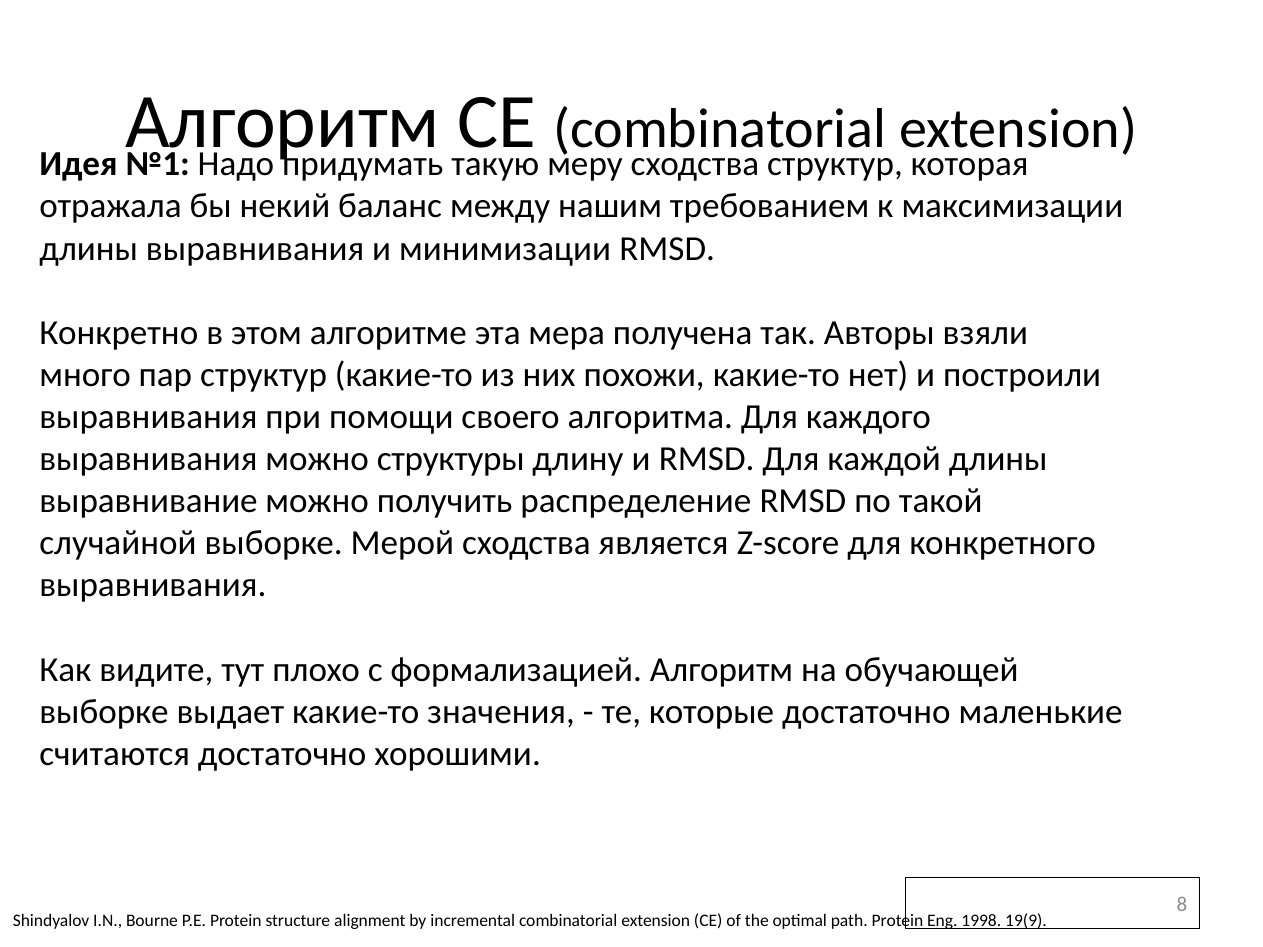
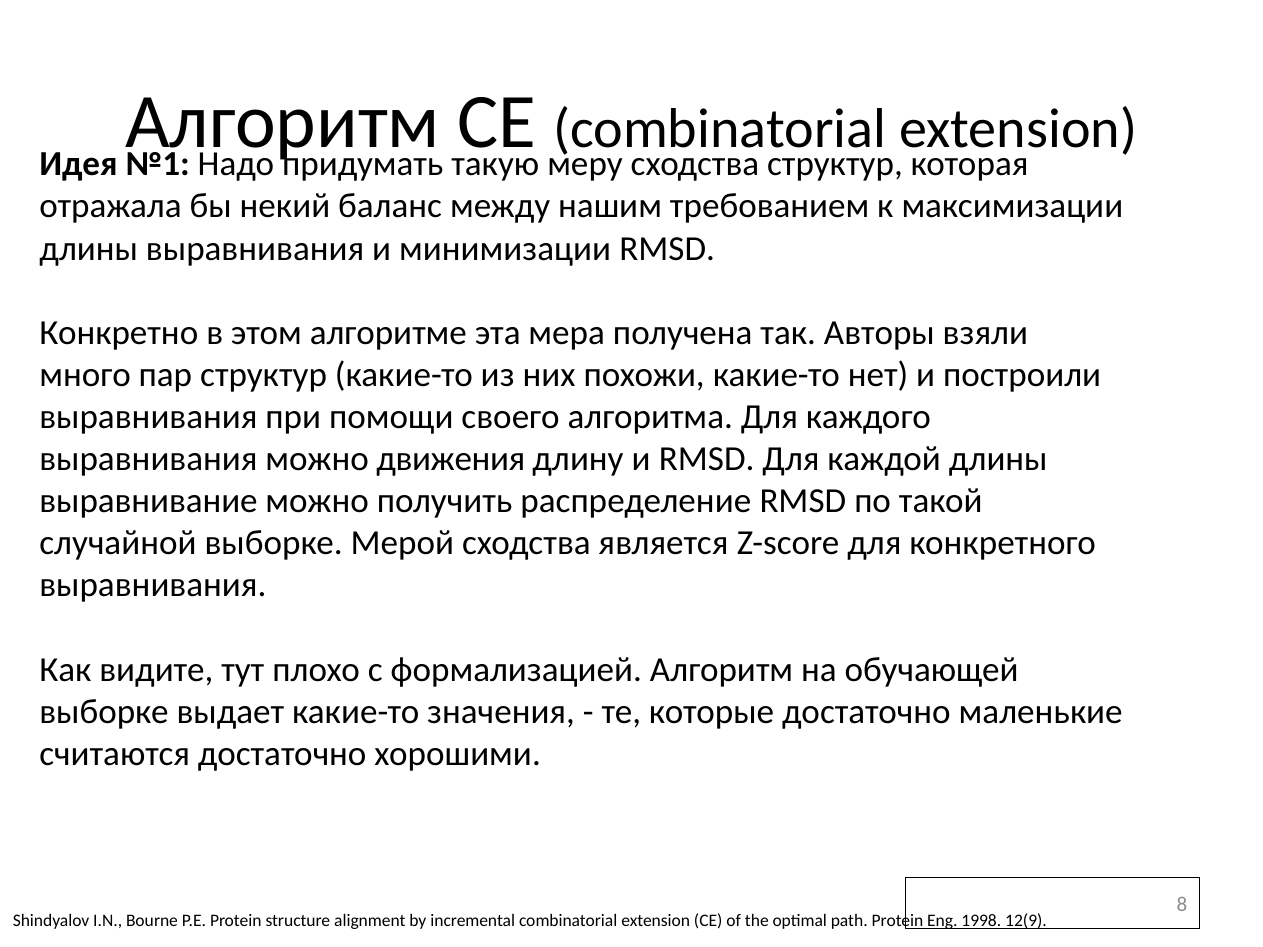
структуры: структуры -> движения (451, 459)
19(9: 19(9 -> 12(9 (1026, 921)
